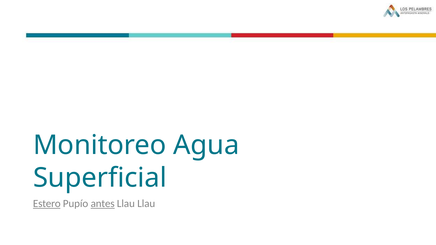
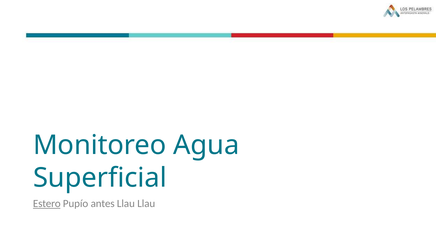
antes underline: present -> none (103, 204)
